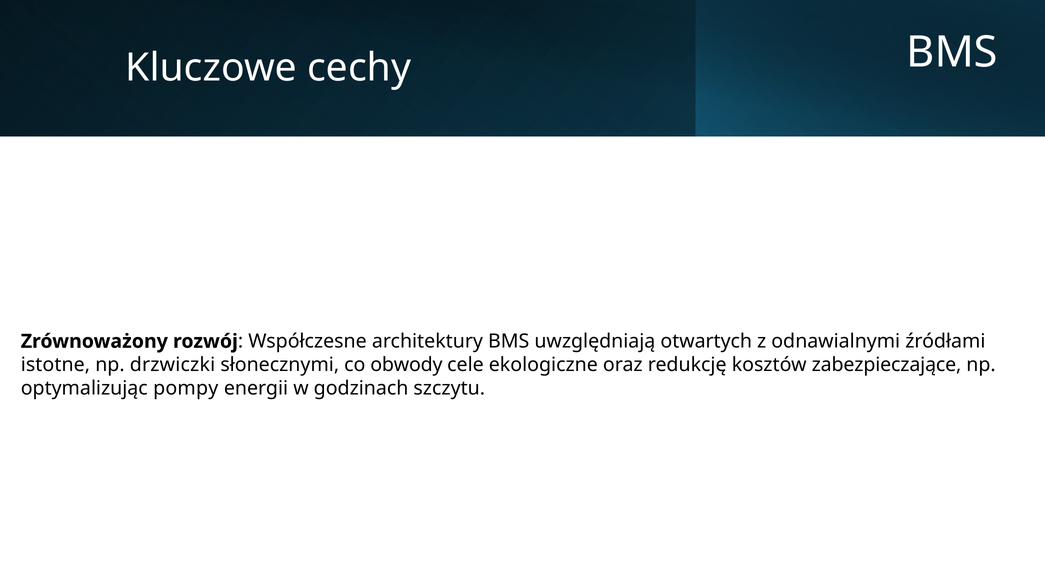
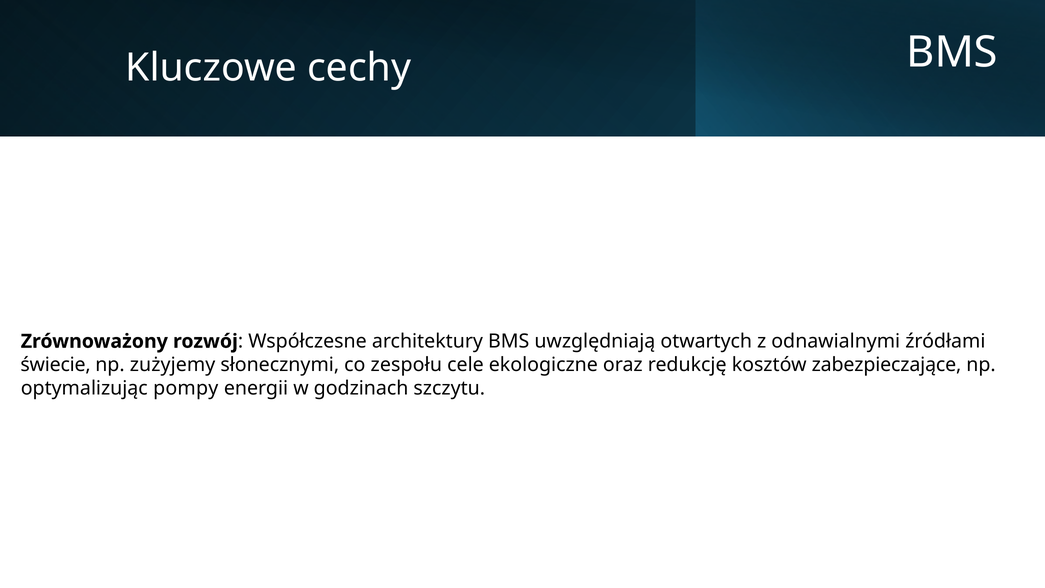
istotne: istotne -> świecie (56, 365)
drzwiczki: drzwiczki -> zużyjemy (173, 365)
obwody: obwody -> zespołu (406, 365)
